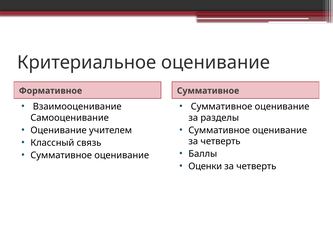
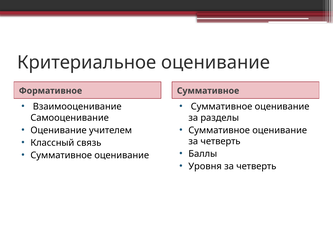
Оценки: Оценки -> Уровня (205, 166)
